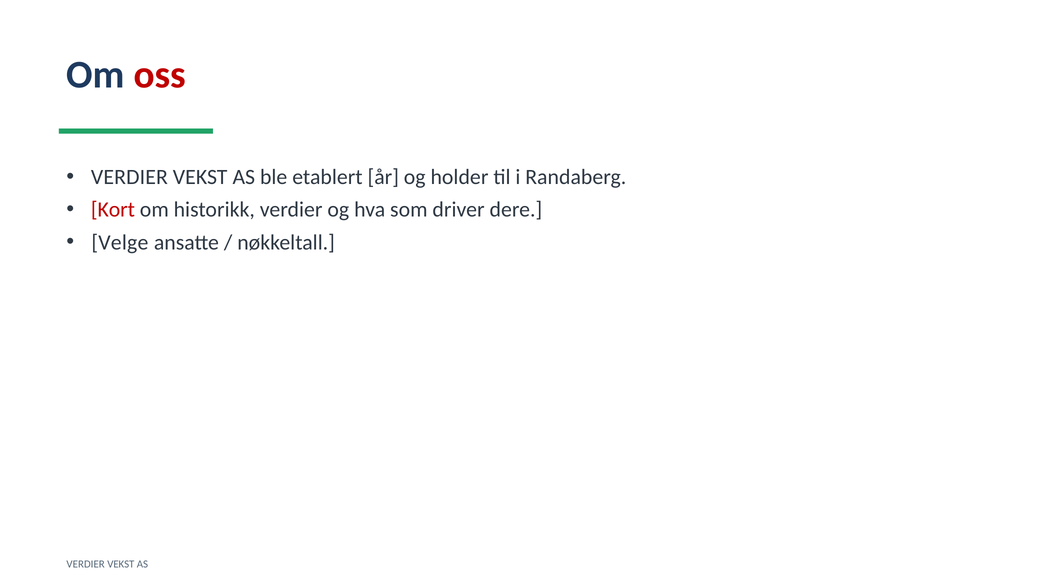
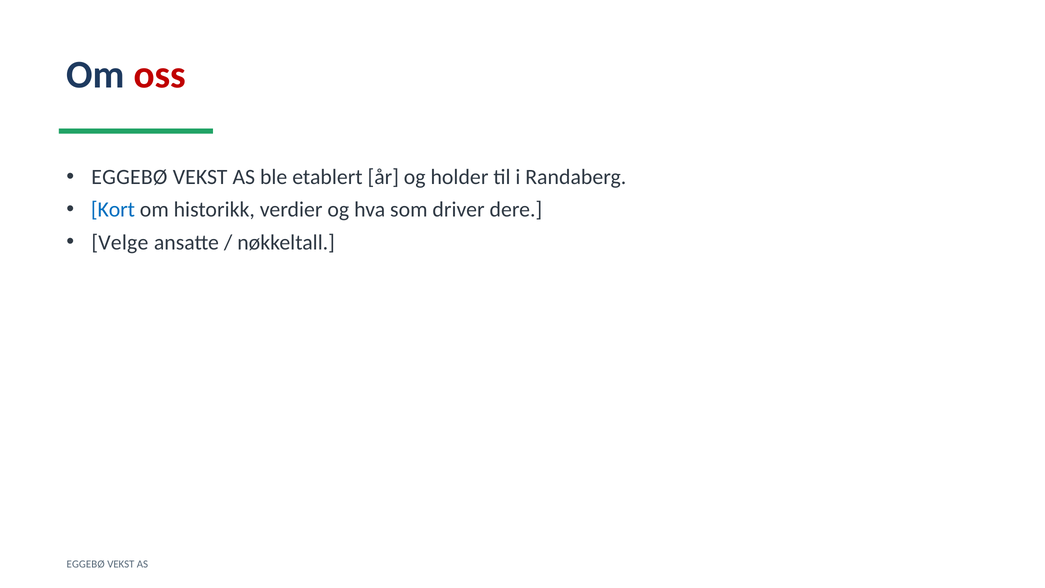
VERDIER: VERDIER -> EGGEBØ (129, 177)
Kort colour: red -> blue (113, 210)
VERDIER: VERDIER -> EGGEBØ (86, 564)
